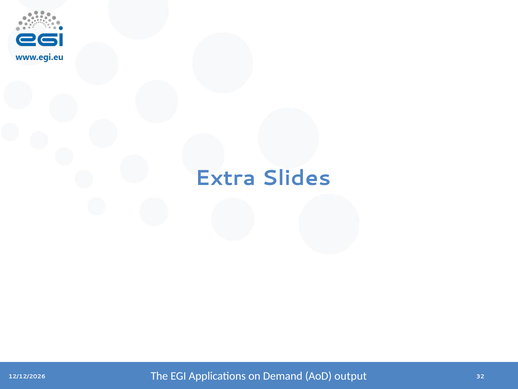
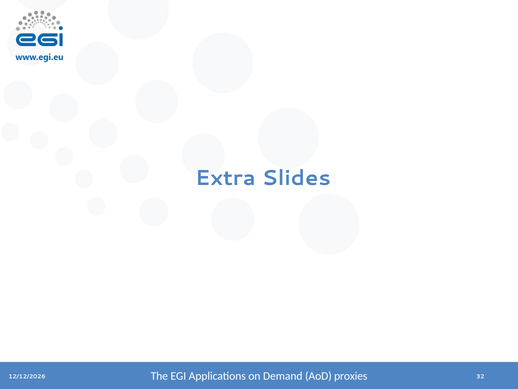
output: output -> proxies (351, 376)
